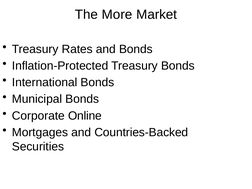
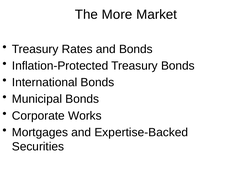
Online: Online -> Works (85, 116)
Countries-Backed: Countries-Backed -> Expertise-Backed (141, 132)
